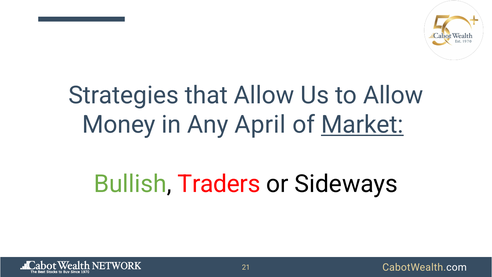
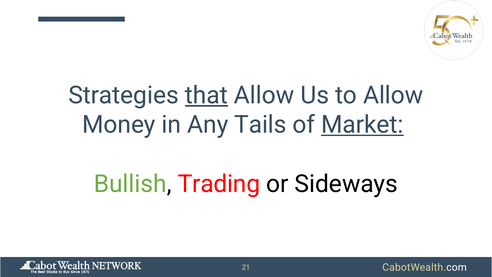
that underline: none -> present (206, 95)
April: April -> Tails (260, 125)
Traders: Traders -> Trading (219, 184)
